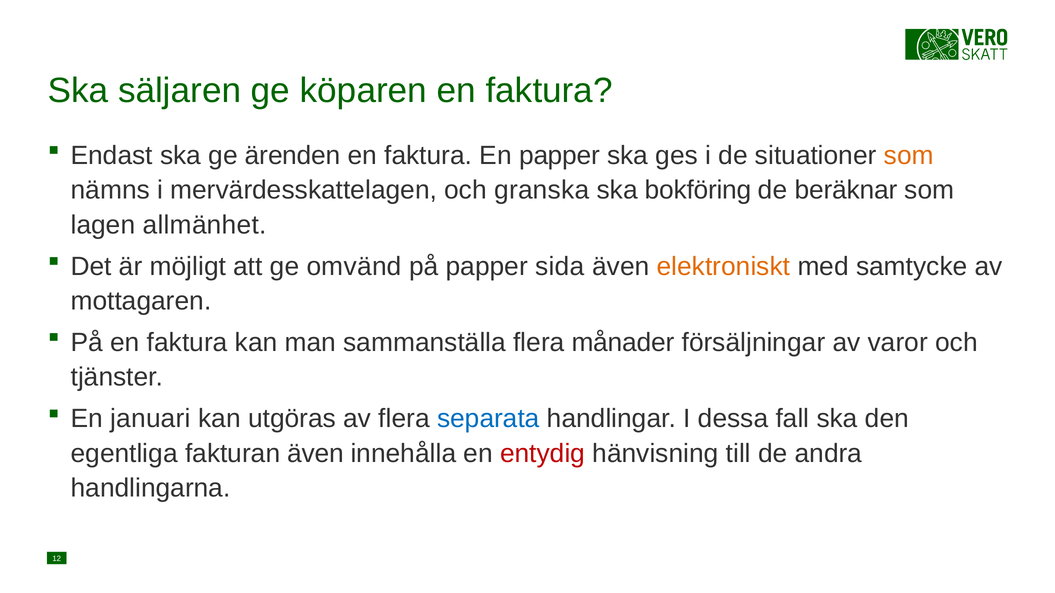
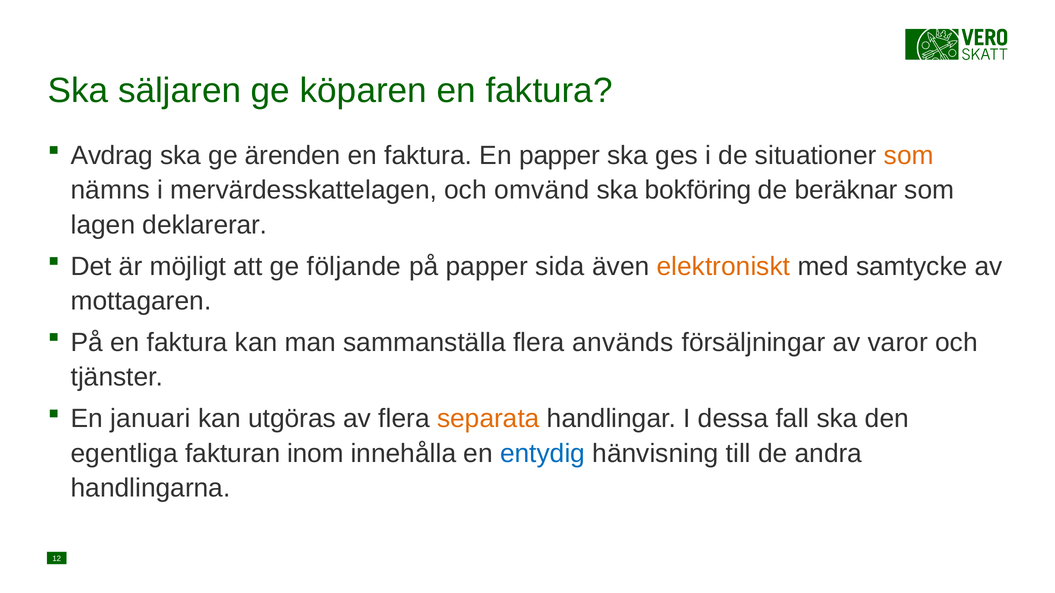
Endast: Endast -> Avdrag (112, 156)
granska: granska -> omvänd (542, 190)
allmänhet: allmänhet -> deklarerar (205, 225)
omvänd: omvänd -> följande (354, 267)
månader: månader -> används (623, 343)
separata colour: blue -> orange (488, 419)
fakturan även: även -> inom (316, 454)
entydig colour: red -> blue (543, 454)
